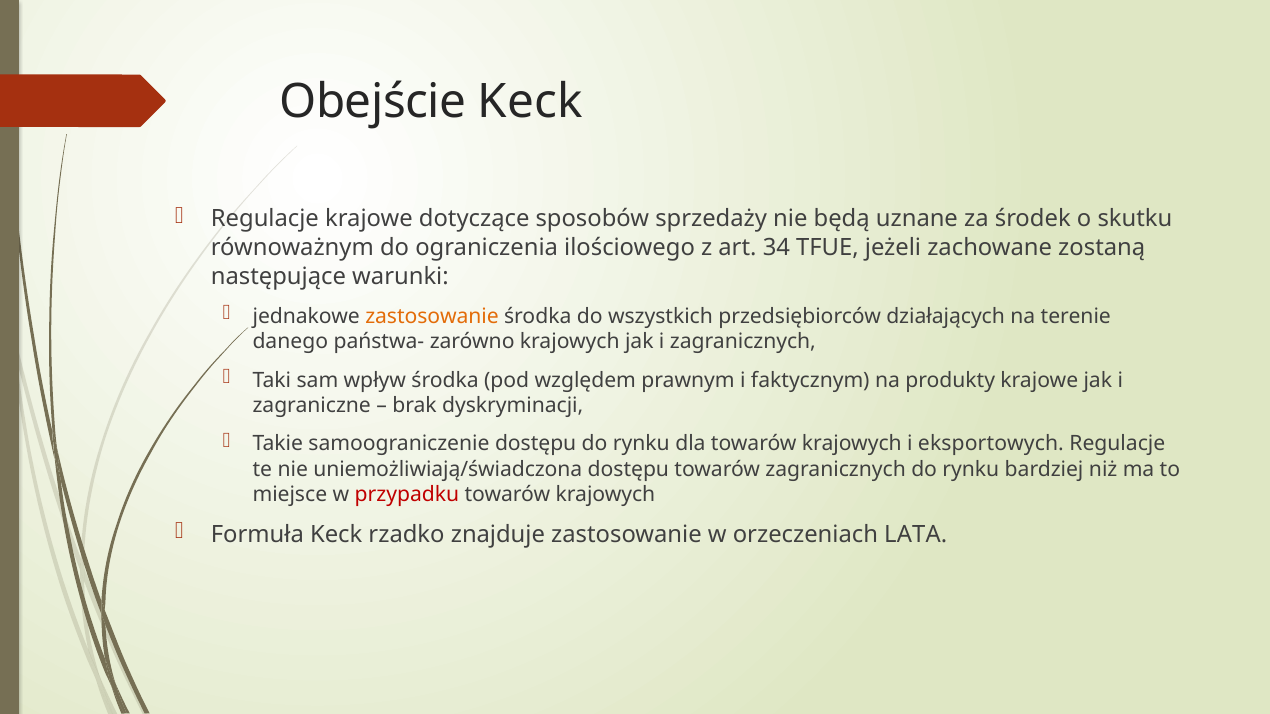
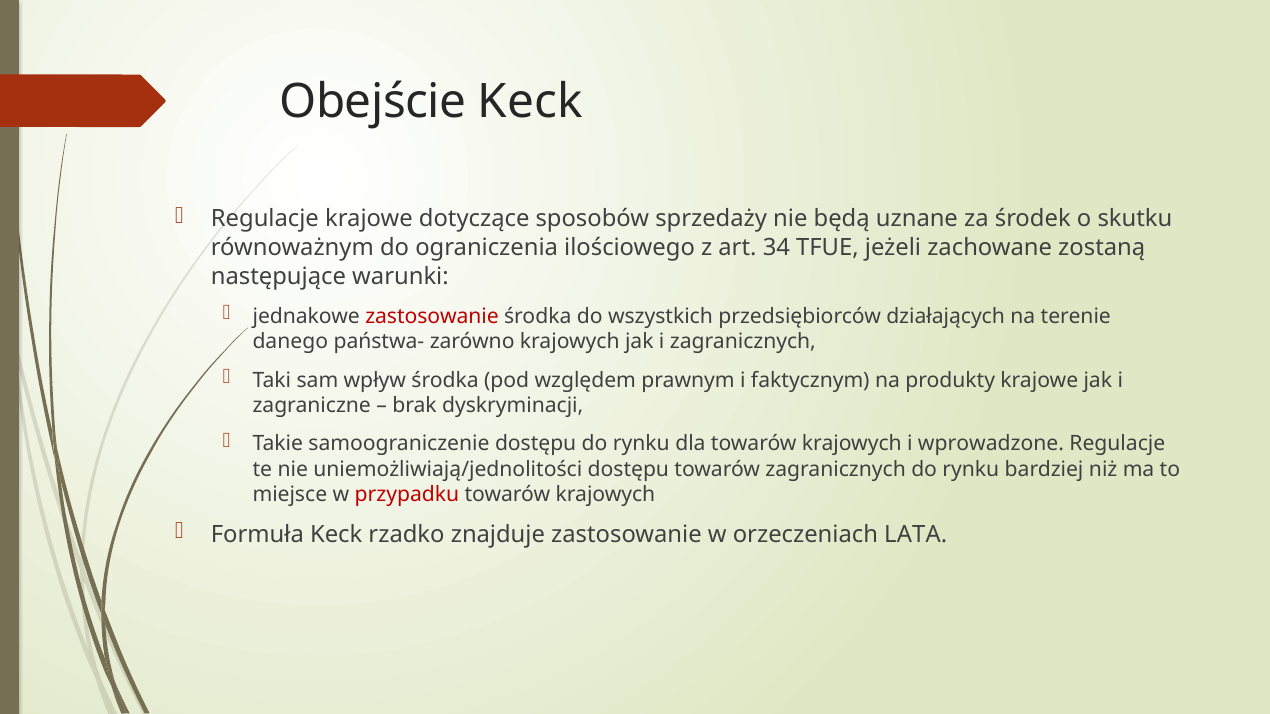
zastosowanie colour: orange -> red (432, 316)
eksportowych: eksportowych -> wprowadzone (991, 444)
uniemożliwiają/świadczona: uniemożliwiają/świadczona -> uniemożliwiają/jednolitości (448, 470)
